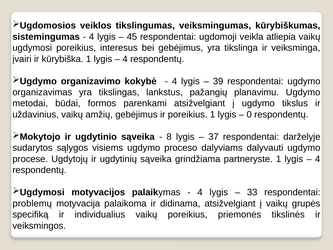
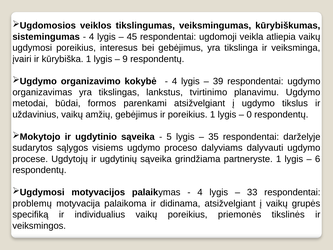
4: 4 -> 9 (125, 59)
pažangių: pažangių -> tvirtinimo (208, 92)
8: 8 -> 5 (169, 137)
37: 37 -> 35 (213, 137)
4: 4 -> 6 (318, 159)
